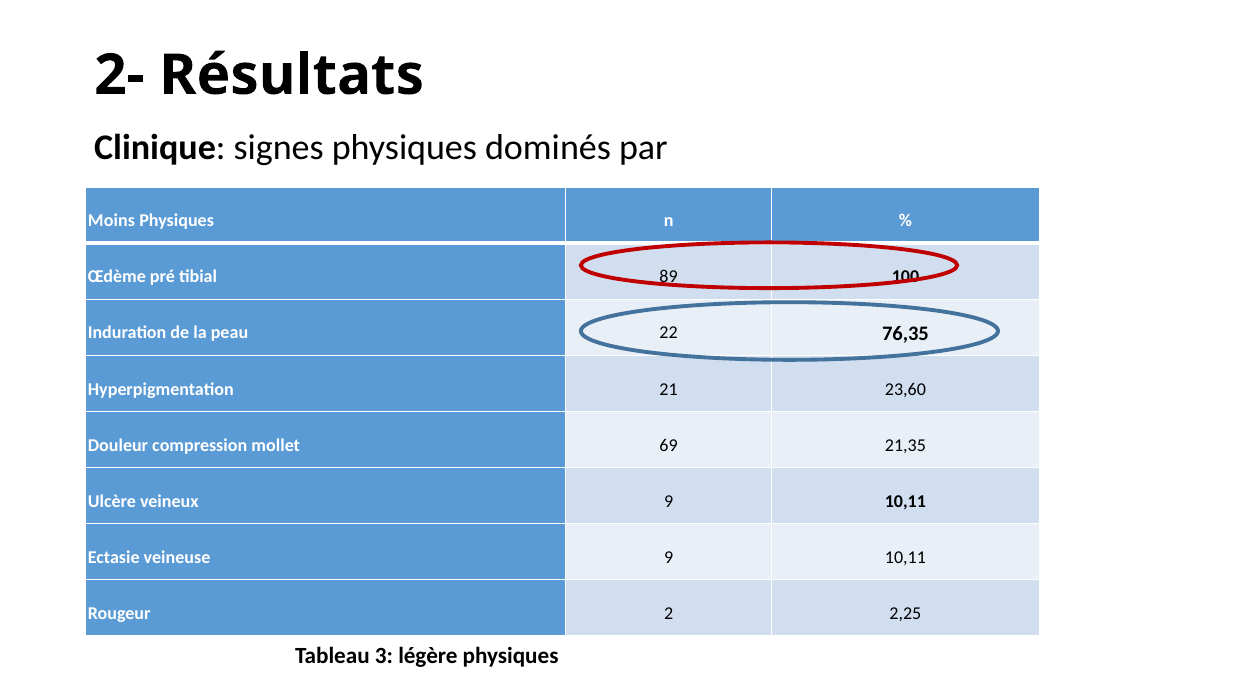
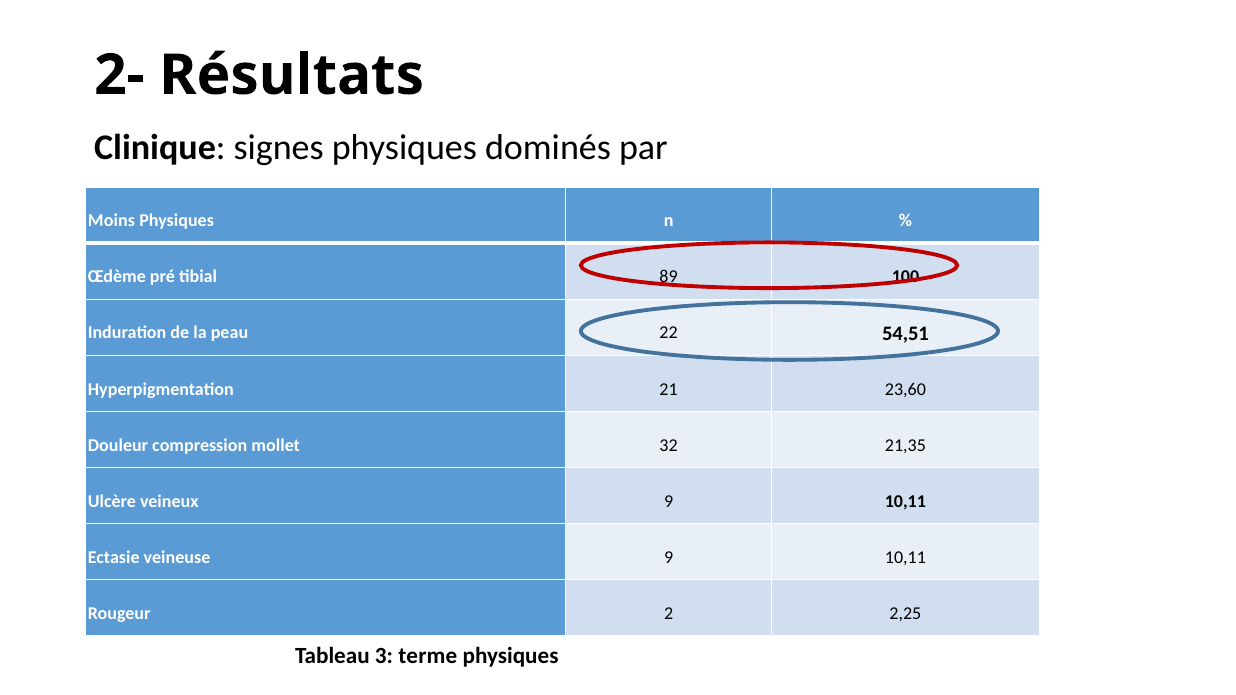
76,35: 76,35 -> 54,51 (905, 334)
69: 69 -> 32 (669, 445)
légère: légère -> terme (428, 656)
